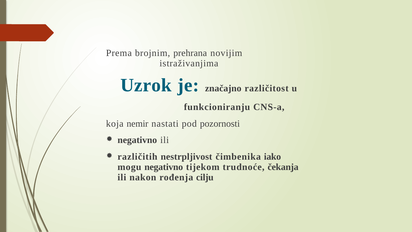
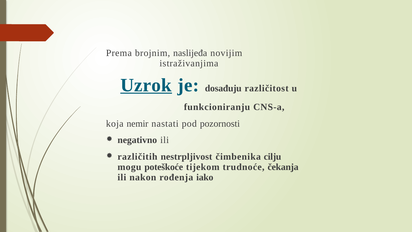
prehrana: prehrana -> naslijeđa (190, 53)
Uzrok underline: none -> present (146, 85)
značajno: značajno -> dosađuju (223, 88)
iako: iako -> cilju (273, 157)
mogu negativno: negativno -> poteškoće (164, 167)
cilju: cilju -> iako (205, 177)
